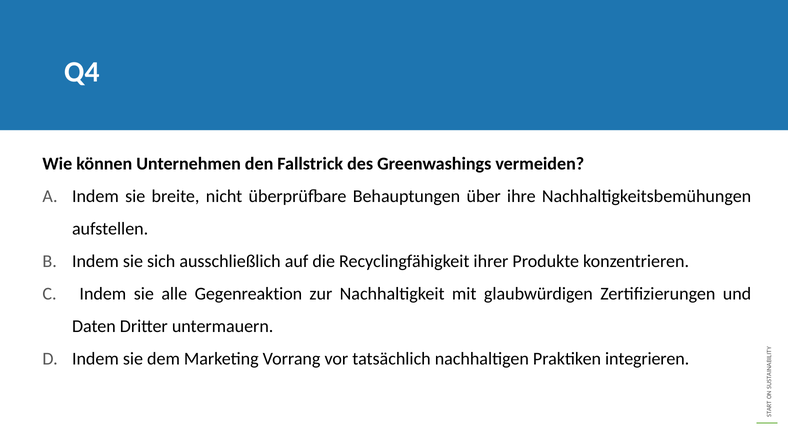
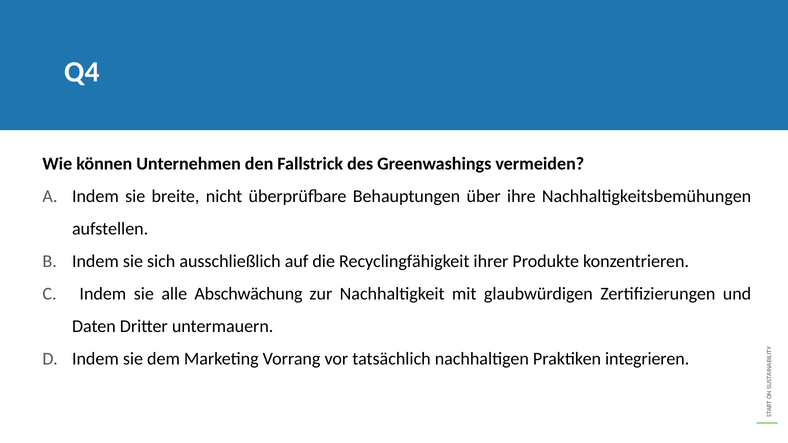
Gegenreaktion: Gegenreaktion -> Abschwächung (248, 294)
